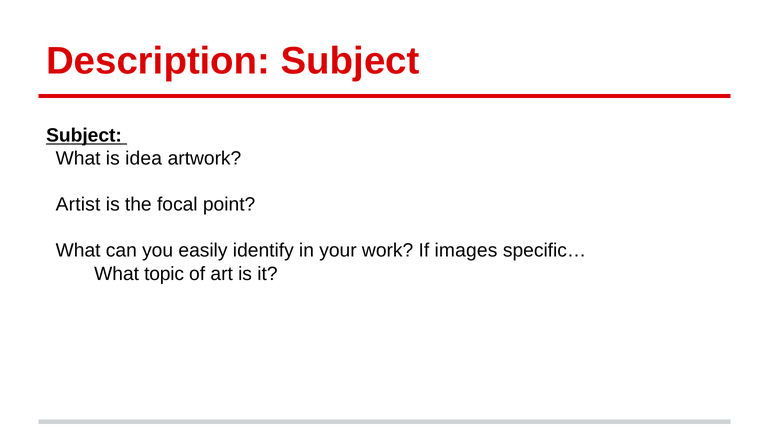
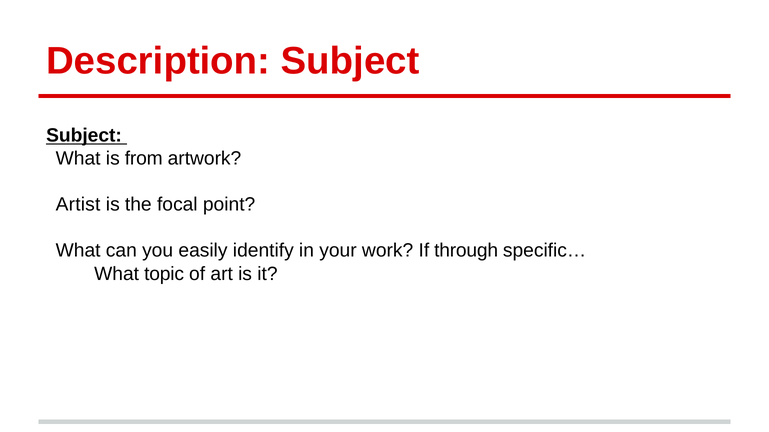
idea: idea -> from (144, 159)
images: images -> through (466, 251)
